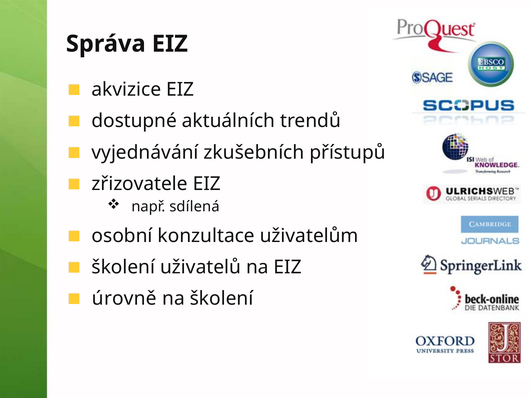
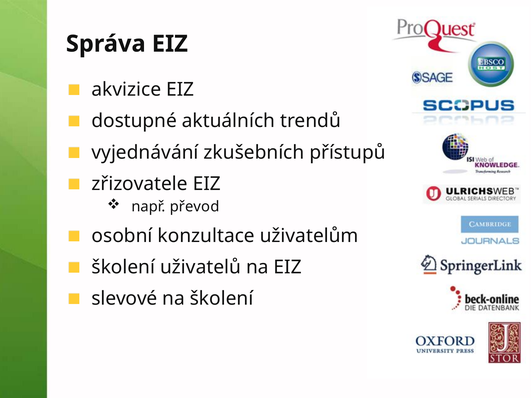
sdílená: sdílená -> převod (195, 207)
úrovně: úrovně -> slevové (125, 299)
